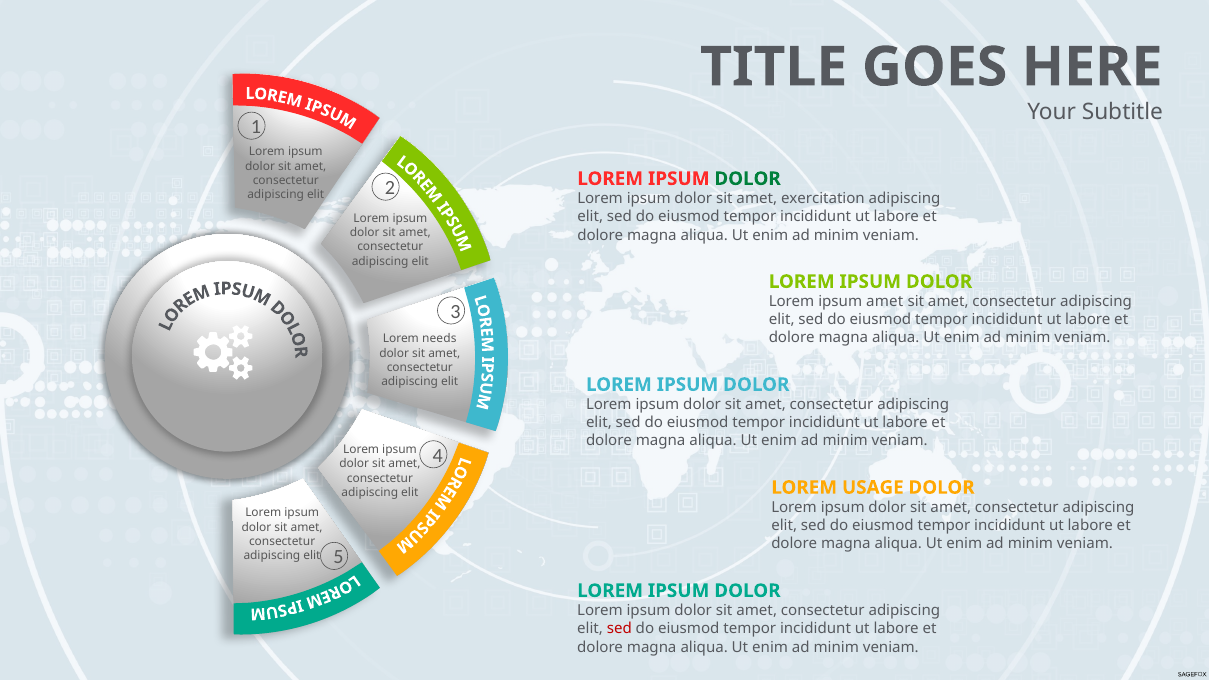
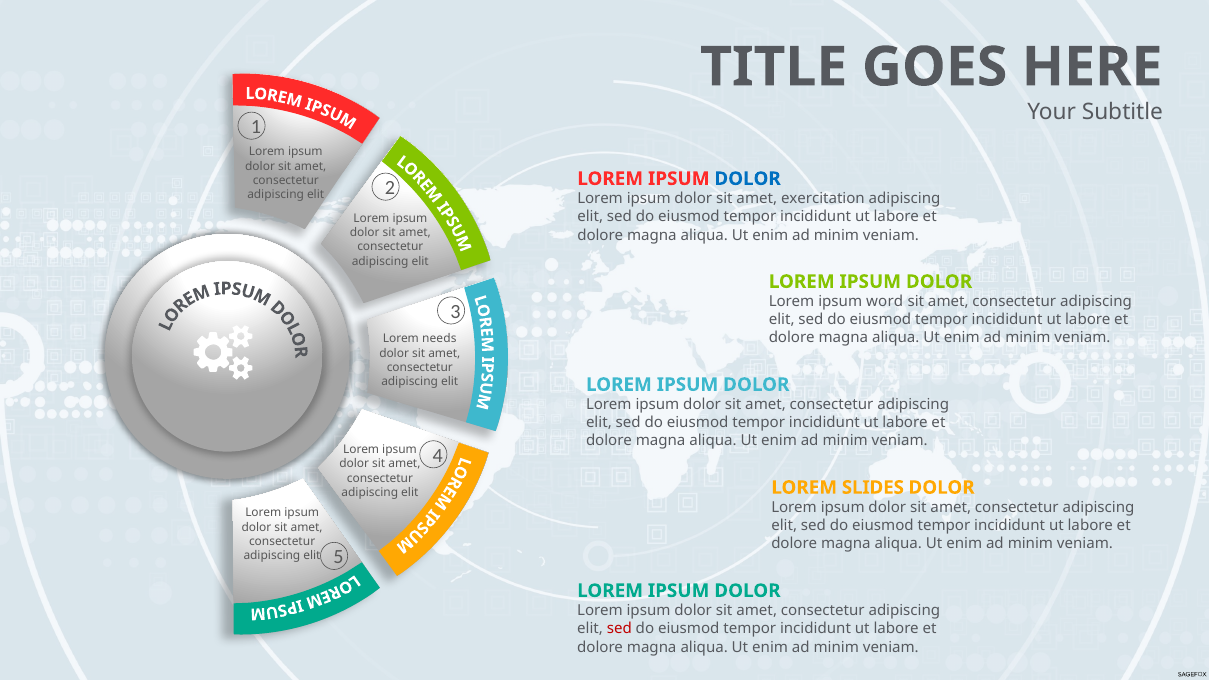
DOLOR colour: green -> blue (748, 179)
ipsum amet: amet -> word (885, 302)
USAGE: USAGE -> SLIDES (873, 488)
